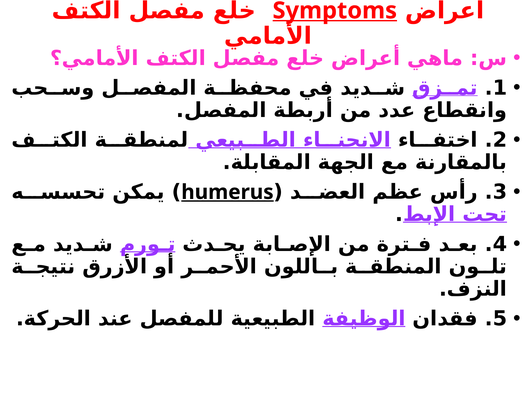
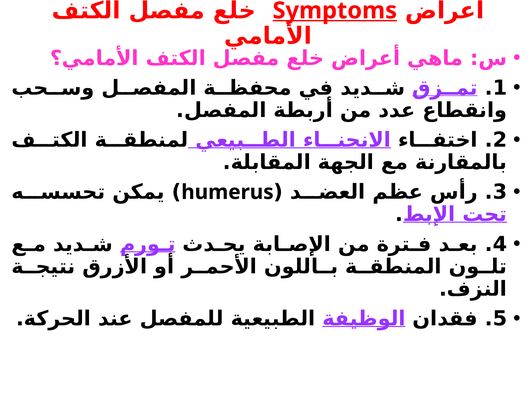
humerus underline: present -> none (227, 192)
